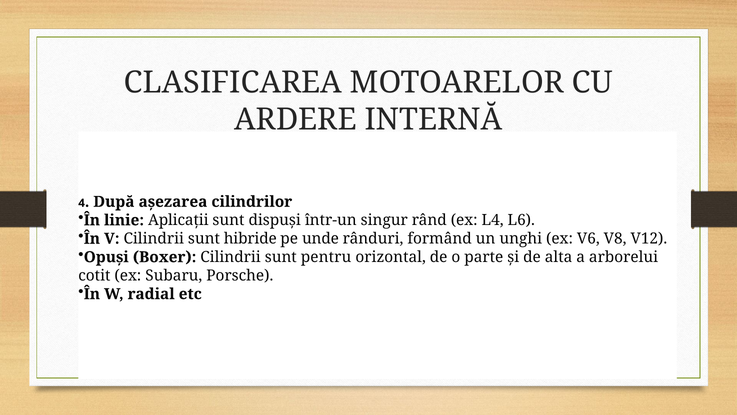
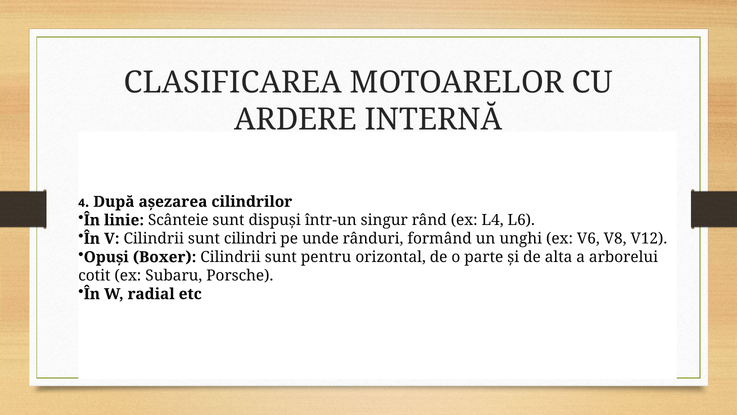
Aplicații: Aplicații -> Scânteie (178, 220)
hibride: hibride -> cilindri (250, 238)
